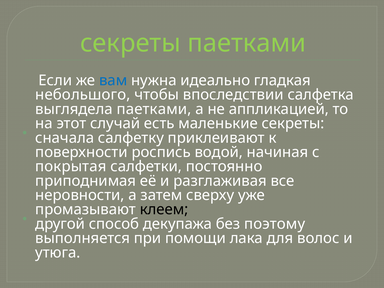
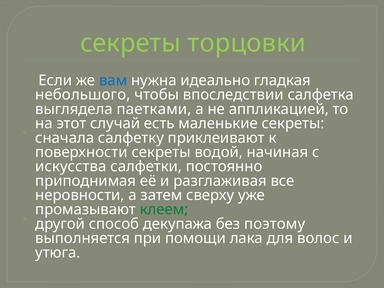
секреты паетками: паетками -> торцовки (247, 43)
поверхности роспись: роспись -> секреты (161, 152)
покрытая: покрытая -> искусства (71, 167)
клеем colour: black -> green (164, 210)
